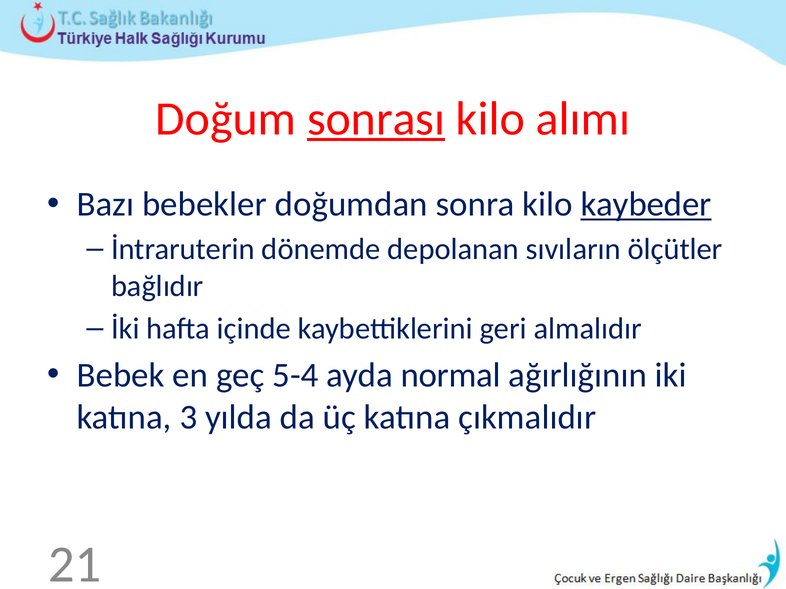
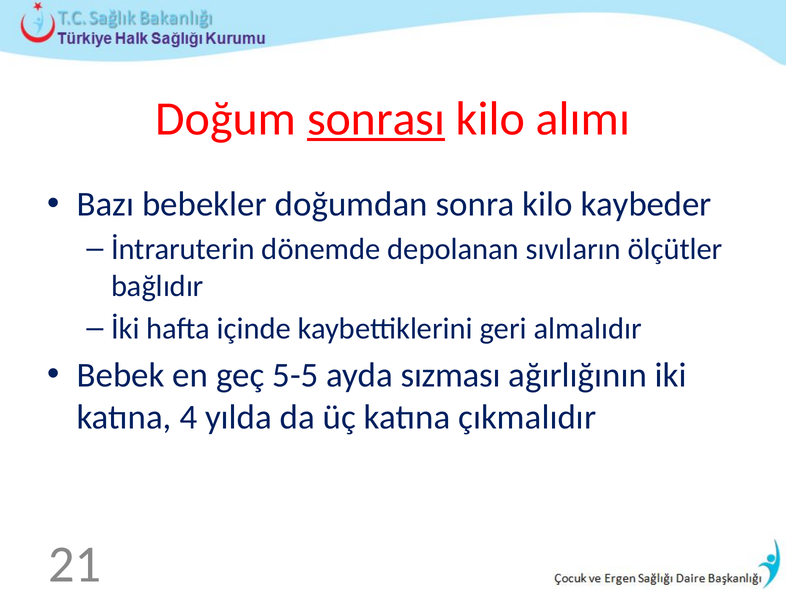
kaybeder underline: present -> none (646, 205)
5-4: 5-4 -> 5-5 (295, 376)
normal: normal -> sızması (451, 376)
3: 3 -> 4 (188, 418)
